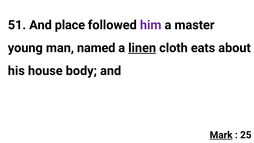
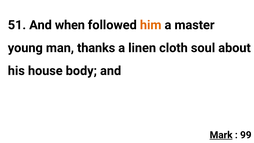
place: place -> when (70, 25)
him colour: purple -> orange (151, 25)
named: named -> thanks (96, 48)
linen underline: present -> none (142, 48)
eats: eats -> soul (203, 48)
25: 25 -> 99 (246, 135)
